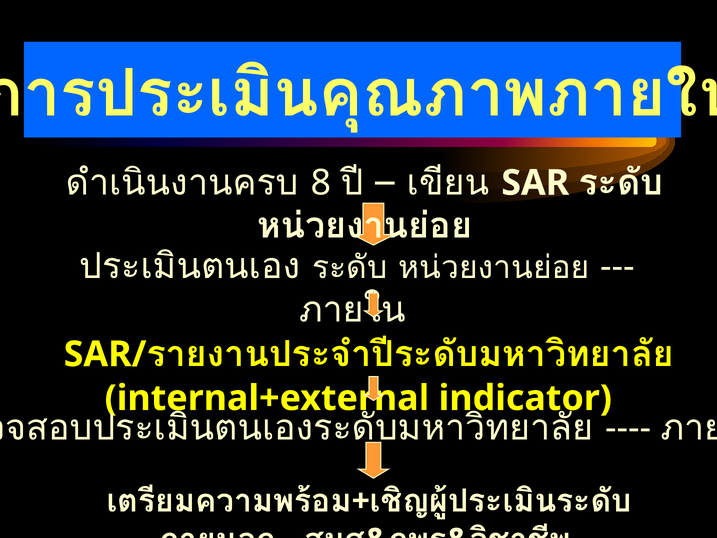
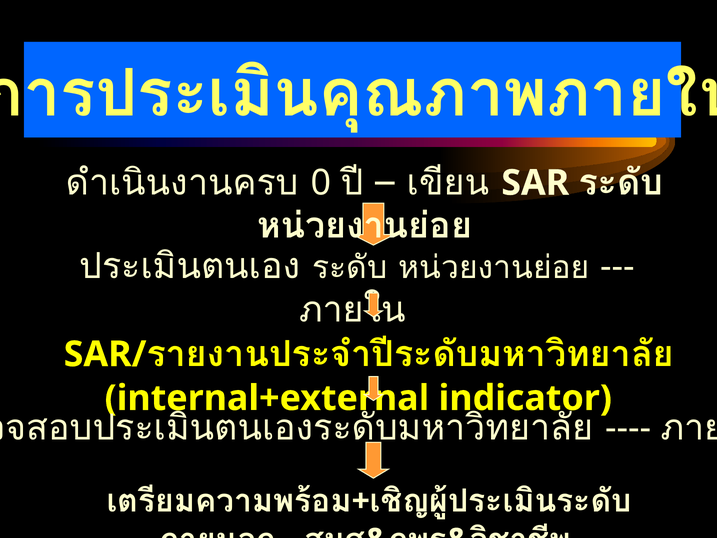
8: 8 -> 0 (321, 183)
